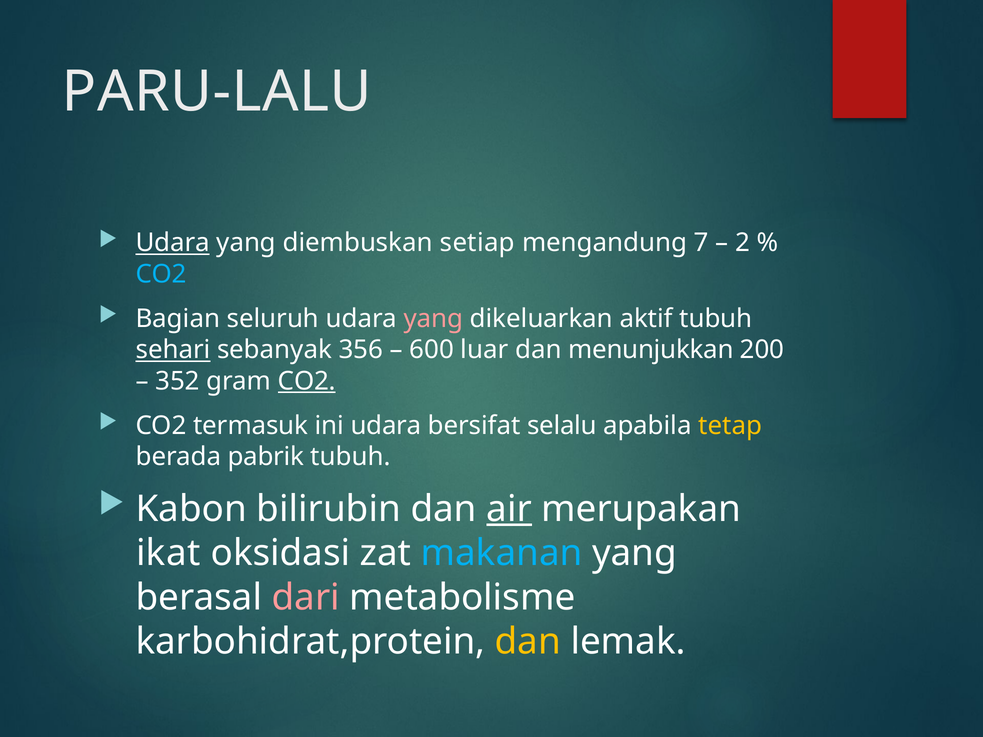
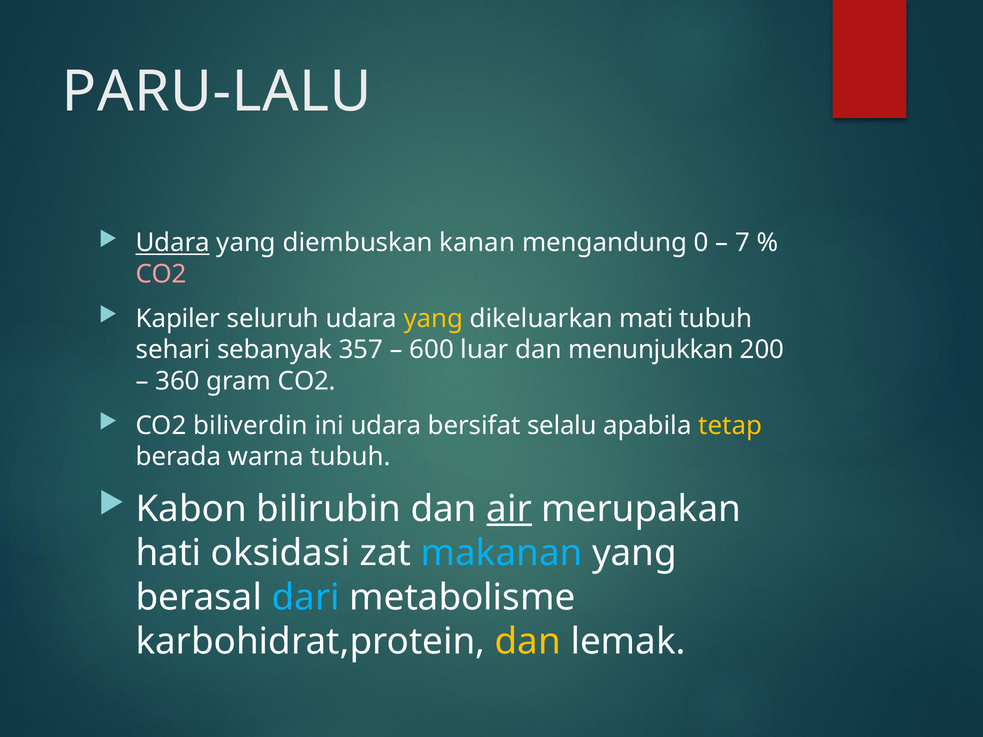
setiap: setiap -> kanan (477, 243)
7: 7 -> 0 (701, 243)
2: 2 -> 7 (743, 243)
CO2 colour: light blue -> pink (161, 274)
Bagian: Bagian -> Kapiler (178, 319)
yang colour: pink -> yellow (433, 319)
aktif: aktif -> mati (646, 319)
sehari underline: present -> none (173, 350)
356: 356 -> 357 (361, 350)
352: 352 -> 360 (178, 381)
CO2 underline: present -> none (307, 381)
termasuk: termasuk -> biliverdin (251, 426)
pabrik: pabrik -> warna (266, 457)
ikat: ikat -> hati (169, 553)
dari colour: pink -> light blue (306, 598)
